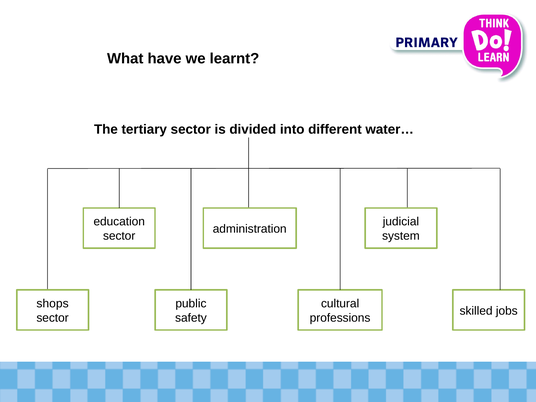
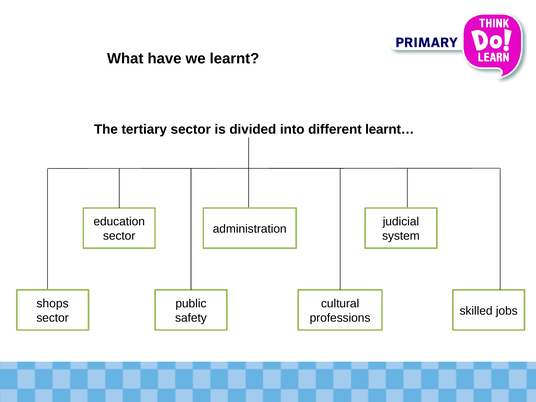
water…: water… -> learnt… (390, 129)
